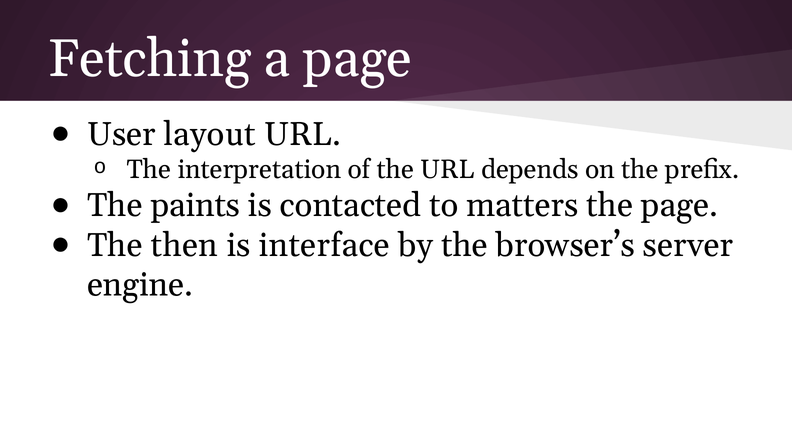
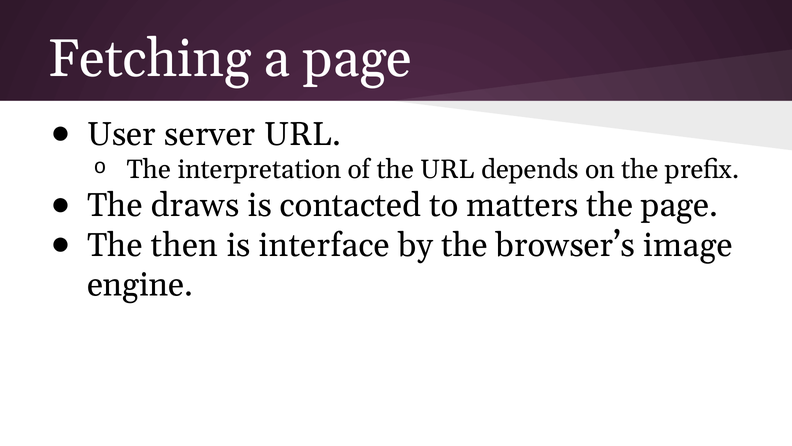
layout: layout -> server (210, 134)
paints: paints -> draws (195, 205)
server: server -> image (688, 245)
